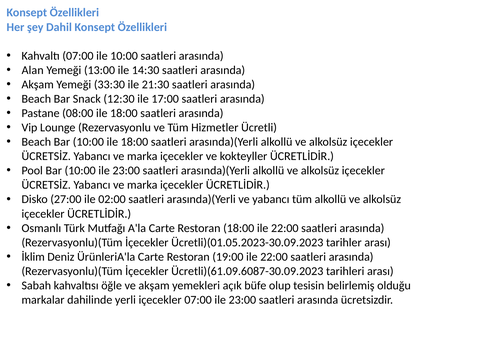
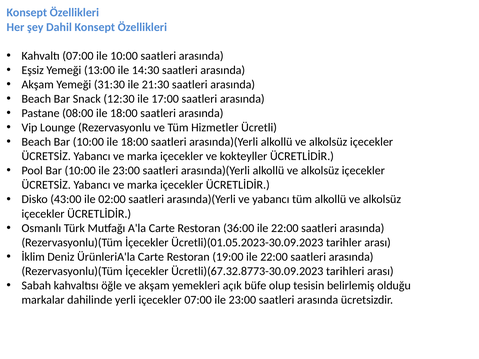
Alan: Alan -> Eşsiz (33, 70)
33:30: 33:30 -> 31:30 (109, 85)
27:00: 27:00 -> 43:00 (66, 200)
Restoran 18:00: 18:00 -> 36:00 (239, 228)
Ücretli)(61.09.6087-30.09.2023: Ücretli)(61.09.6087-30.09.2023 -> Ücretli)(67.32.8773-30.09.2023 (247, 271)
